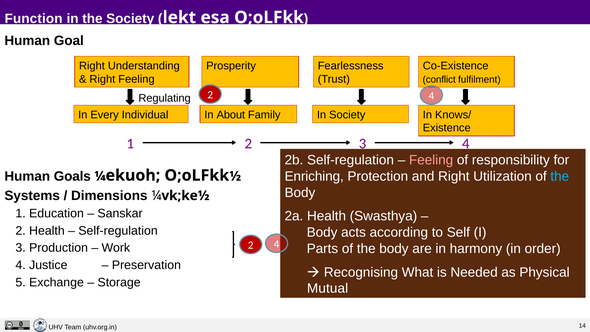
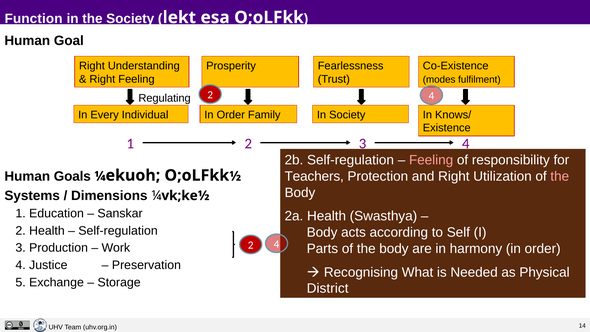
conflict: conflict -> modes (439, 79)
About: About -> Order (231, 115)
Enriching: Enriching -> Teachers (314, 176)
the colour: light blue -> pink (560, 176)
Mutual: Mutual -> District (328, 288)
